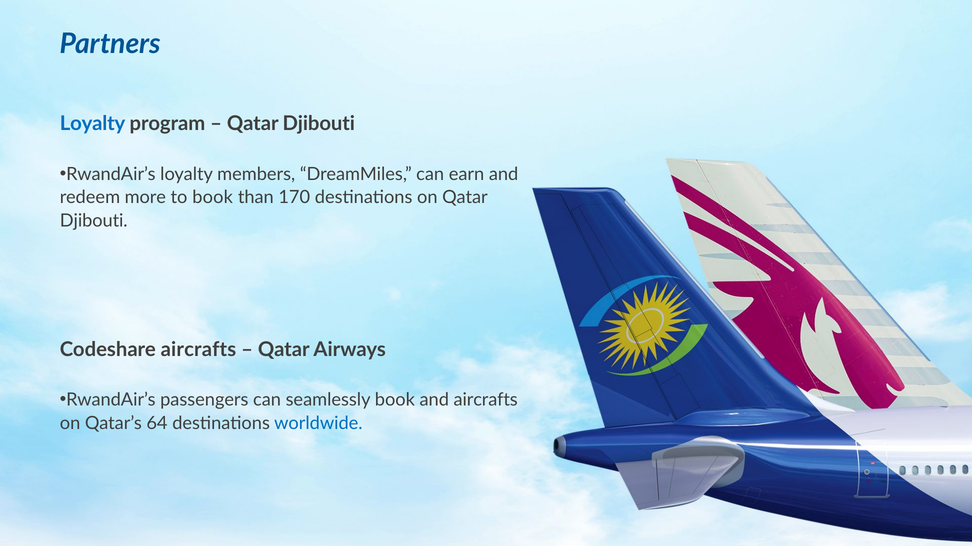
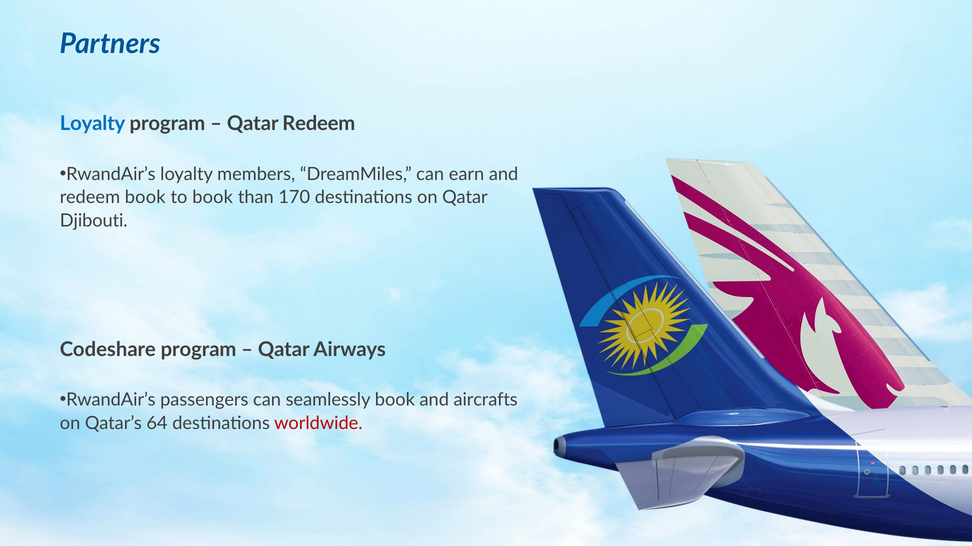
Djibouti: Djibouti -> Redeem (319, 124)
redeem more: more -> book (145, 198)
Codeshare aircrafts: aircrafts -> program (199, 350)
worldwide colour: blue -> red (318, 424)
